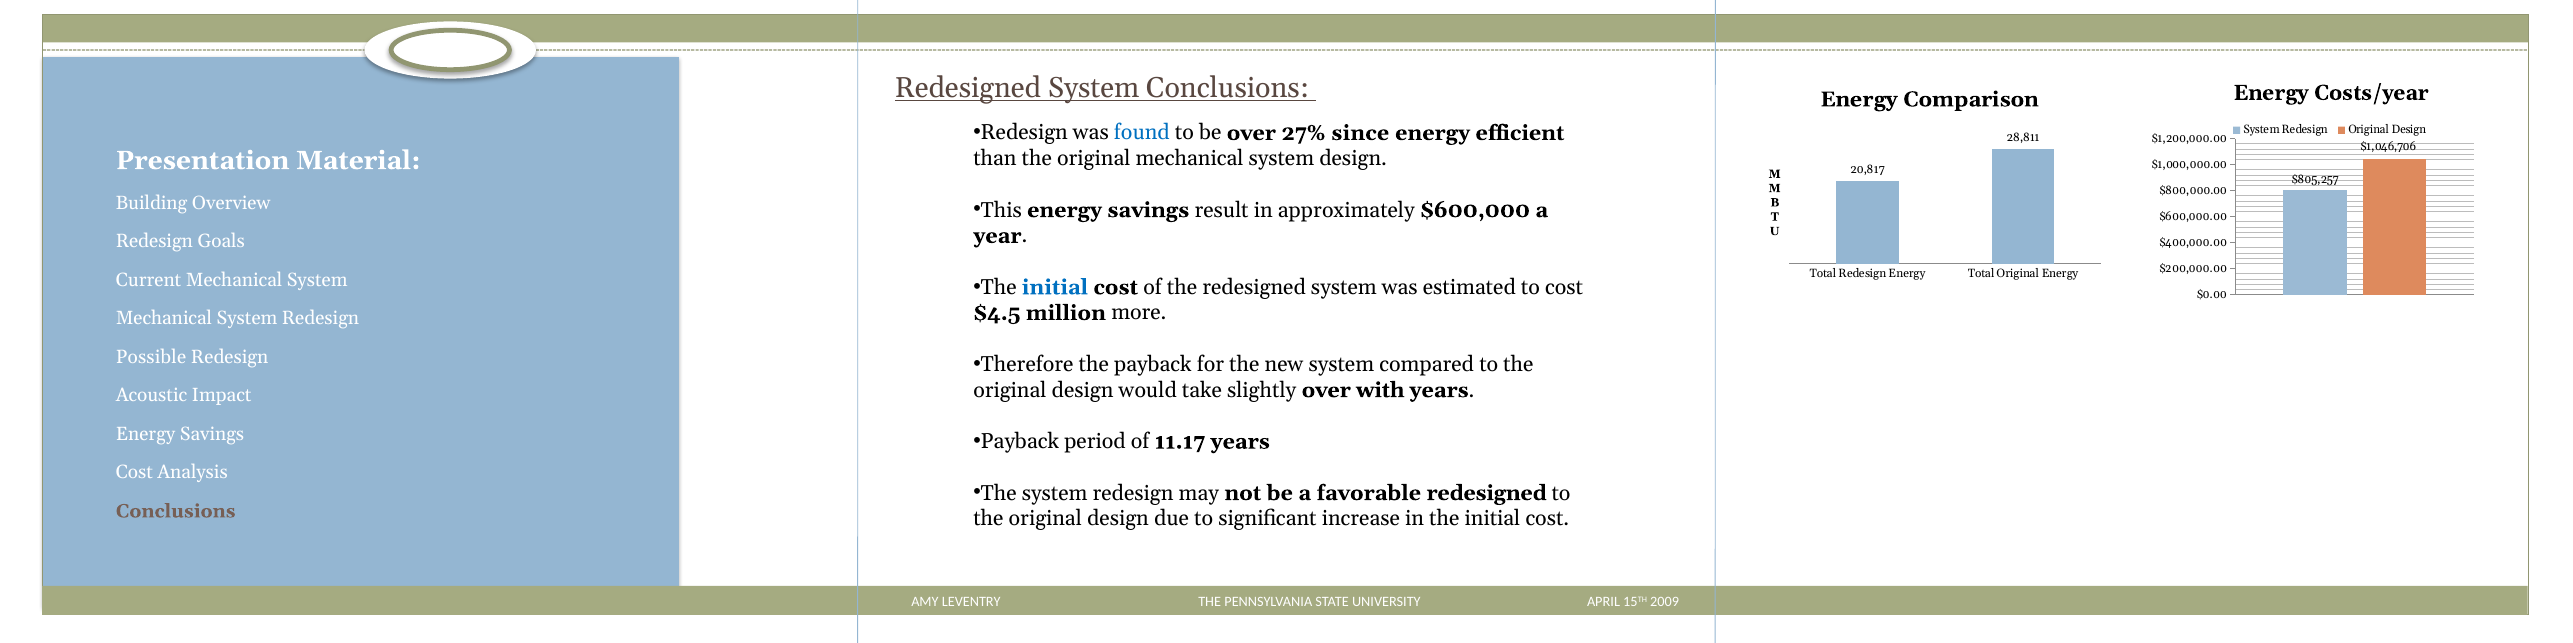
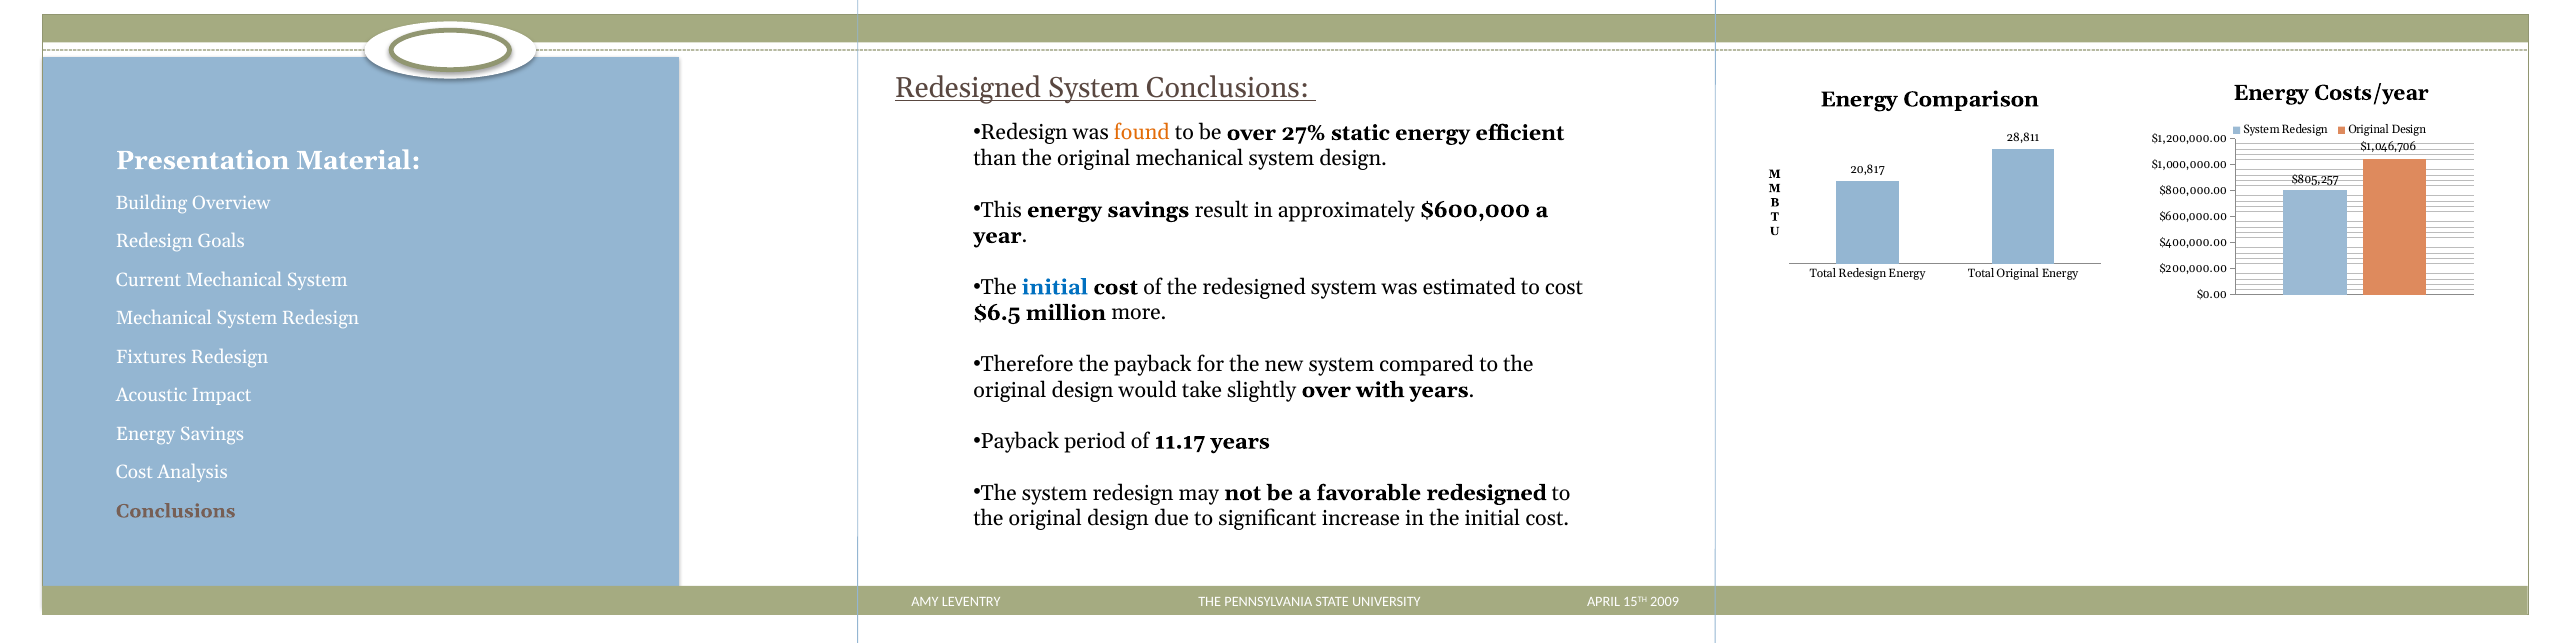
found colour: blue -> orange (1142, 133)
since: since -> static (1360, 133)
$4.5: $4.5 -> $6.5 (997, 313)
Possible: Possible -> Fixtures (151, 357)
